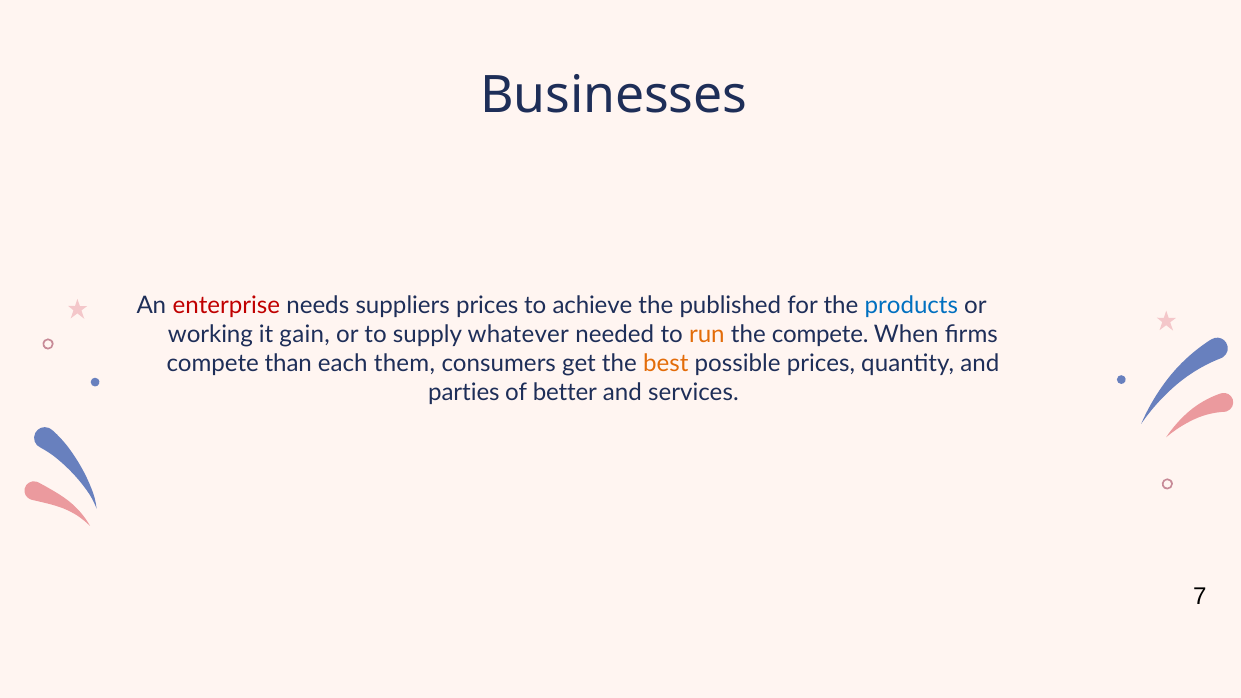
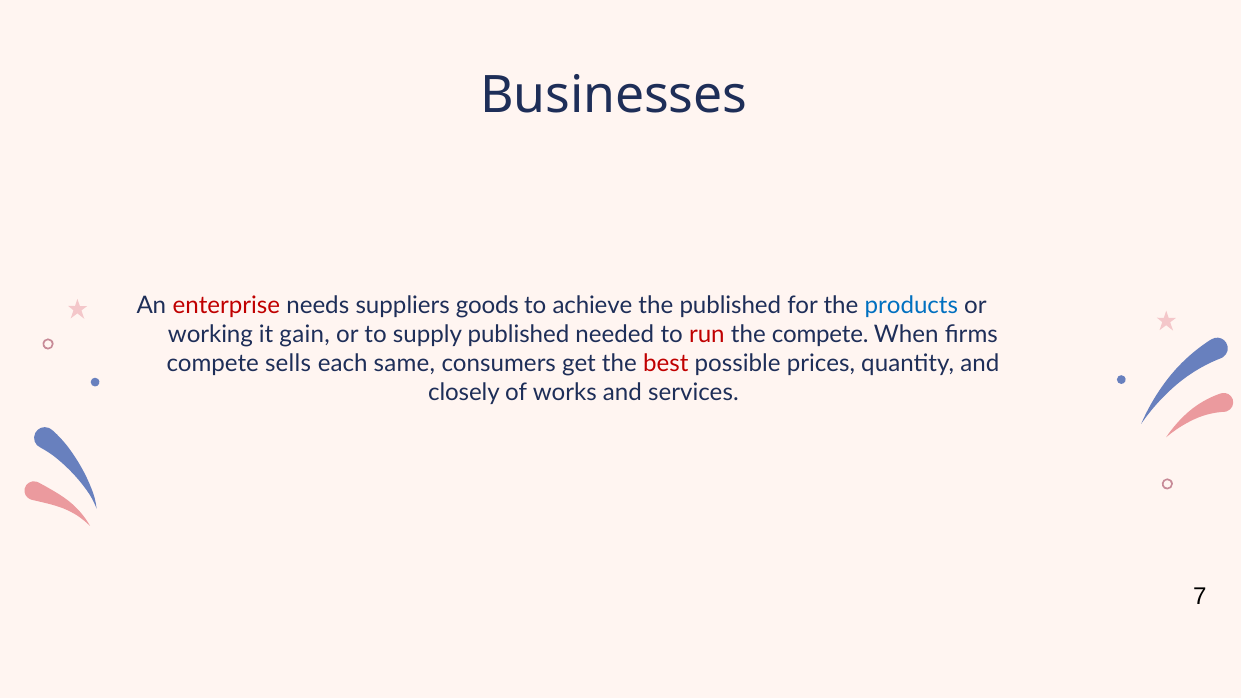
suppliers prices: prices -> goods (487, 306)
supply whatever: whatever -> published (518, 335)
run colour: orange -> red (707, 335)
than: than -> sells (288, 364)
them: them -> same (404, 364)
best colour: orange -> red (666, 364)
parties: parties -> closely (464, 393)
better: better -> works (565, 393)
